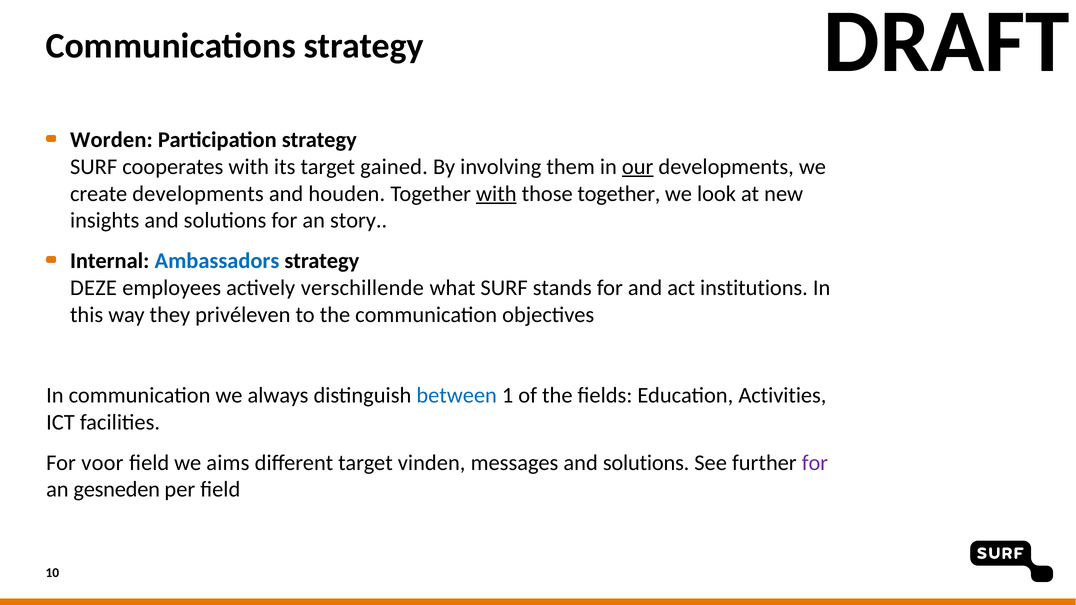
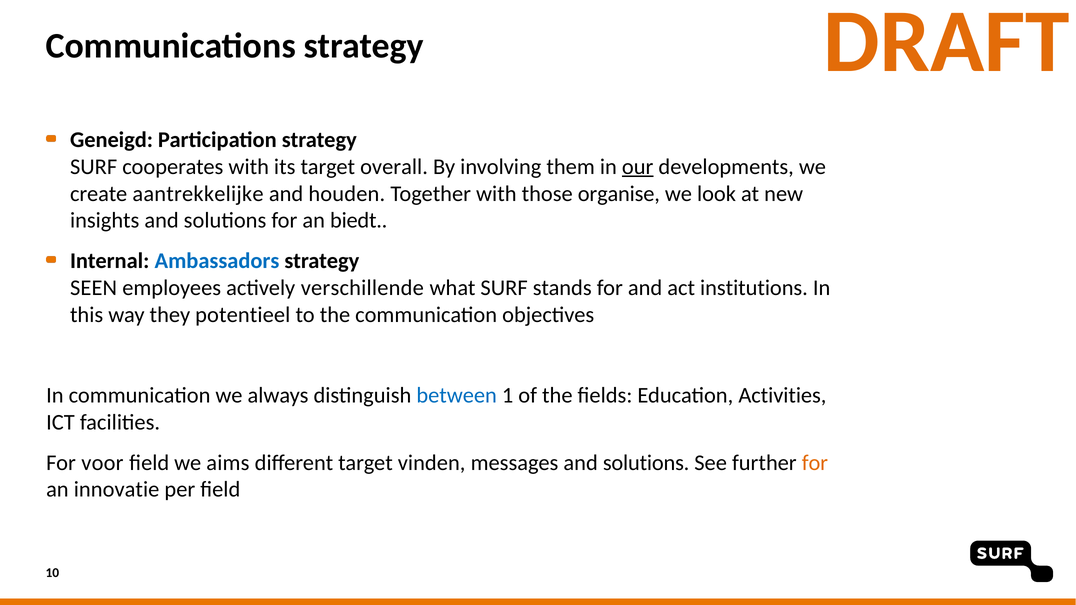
DRAFT colour: black -> orange (946, 42)
Worden: Worden -> Geneigd (111, 140)
gained: gained -> overall (394, 167)
create developments: developments -> aantrekkelijke (198, 194)
with underline: present -> none (496, 194)
those together: together -> organise (619, 194)
story: story -> biedt (359, 221)
DEZE: DEZE -> SEEN (94, 288)
privéleven: privéleven -> potentieel (243, 315)
for colour: purple -> orange (815, 463)
gesneden: gesneden -> innovatie (117, 490)
